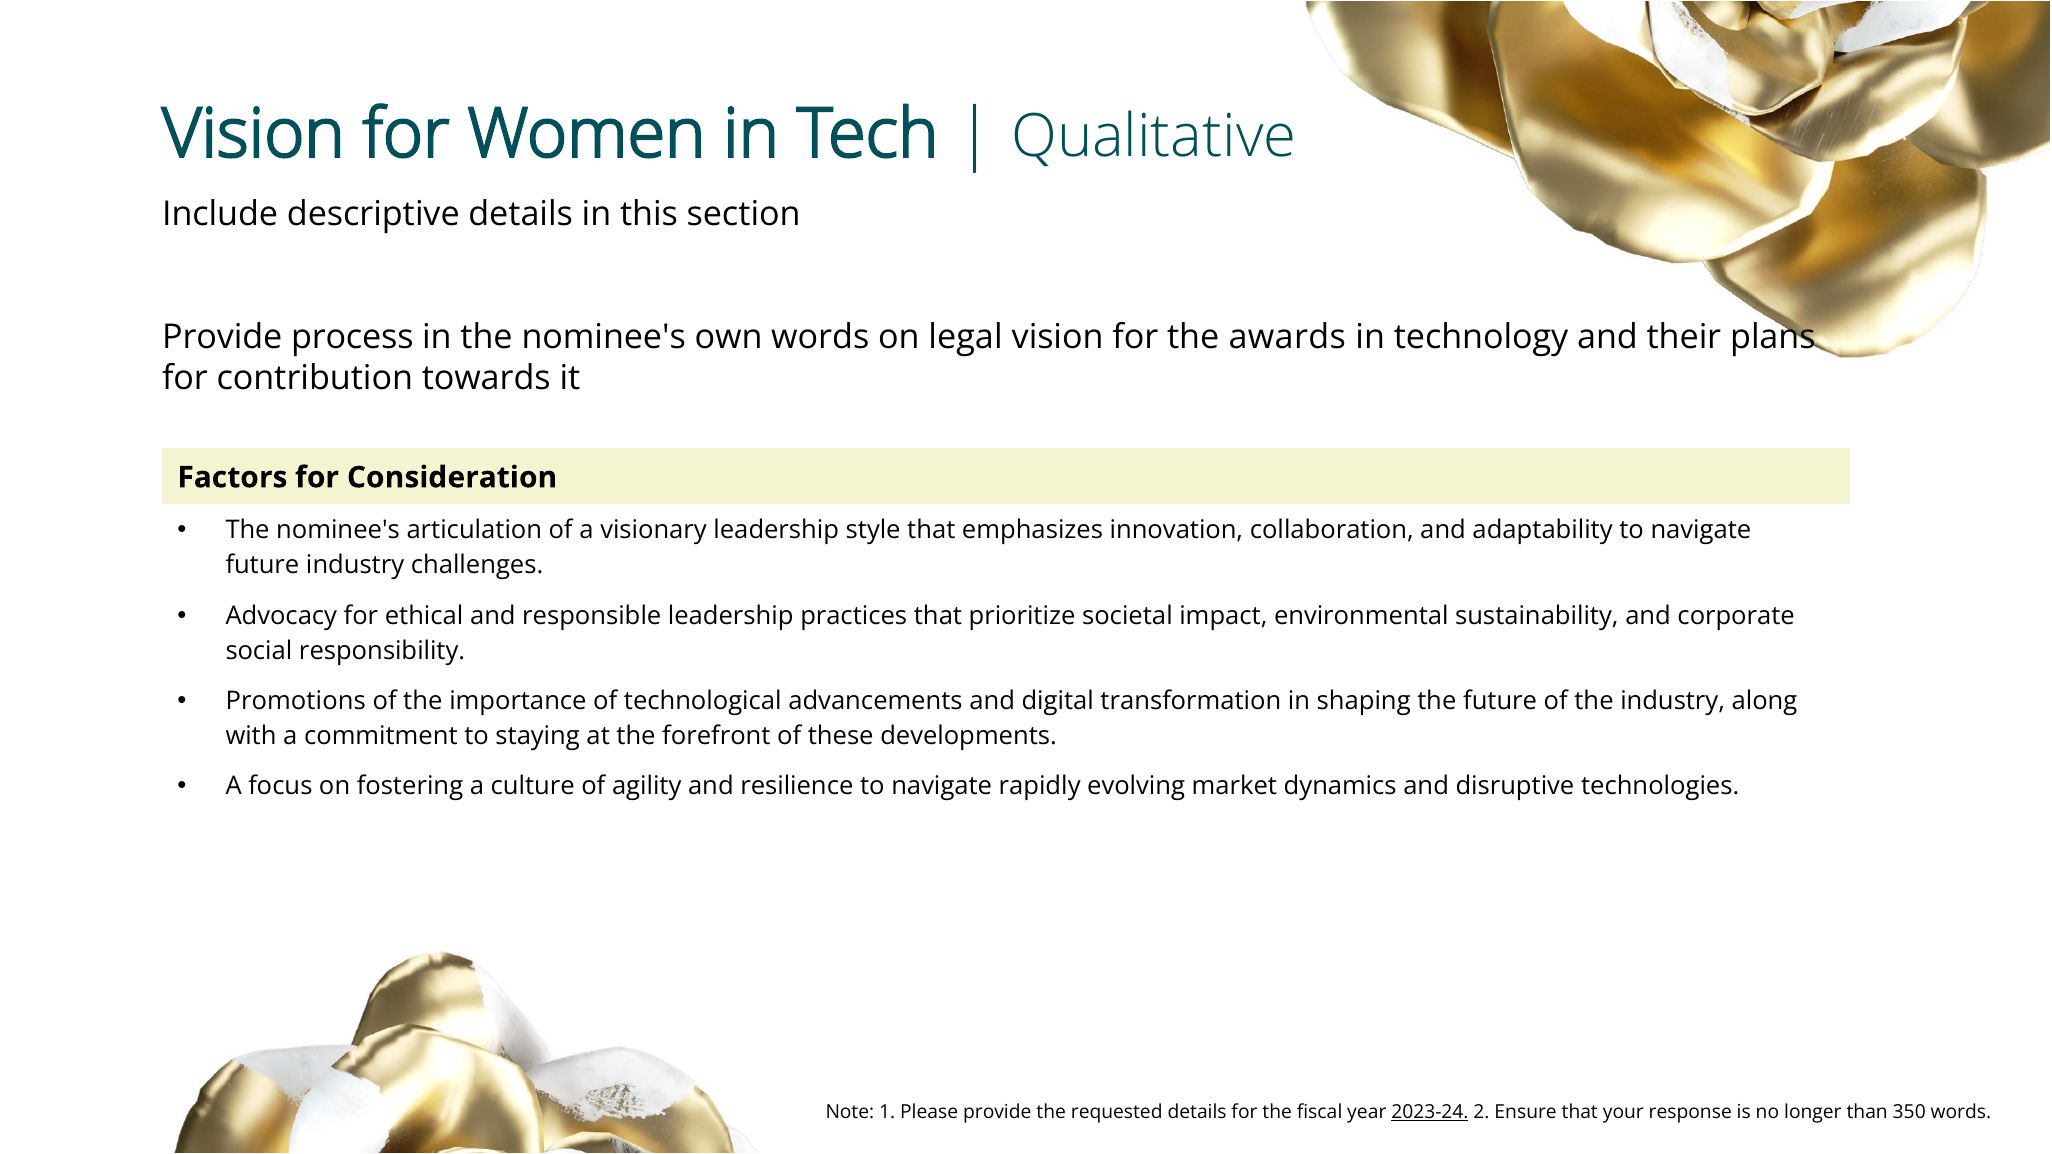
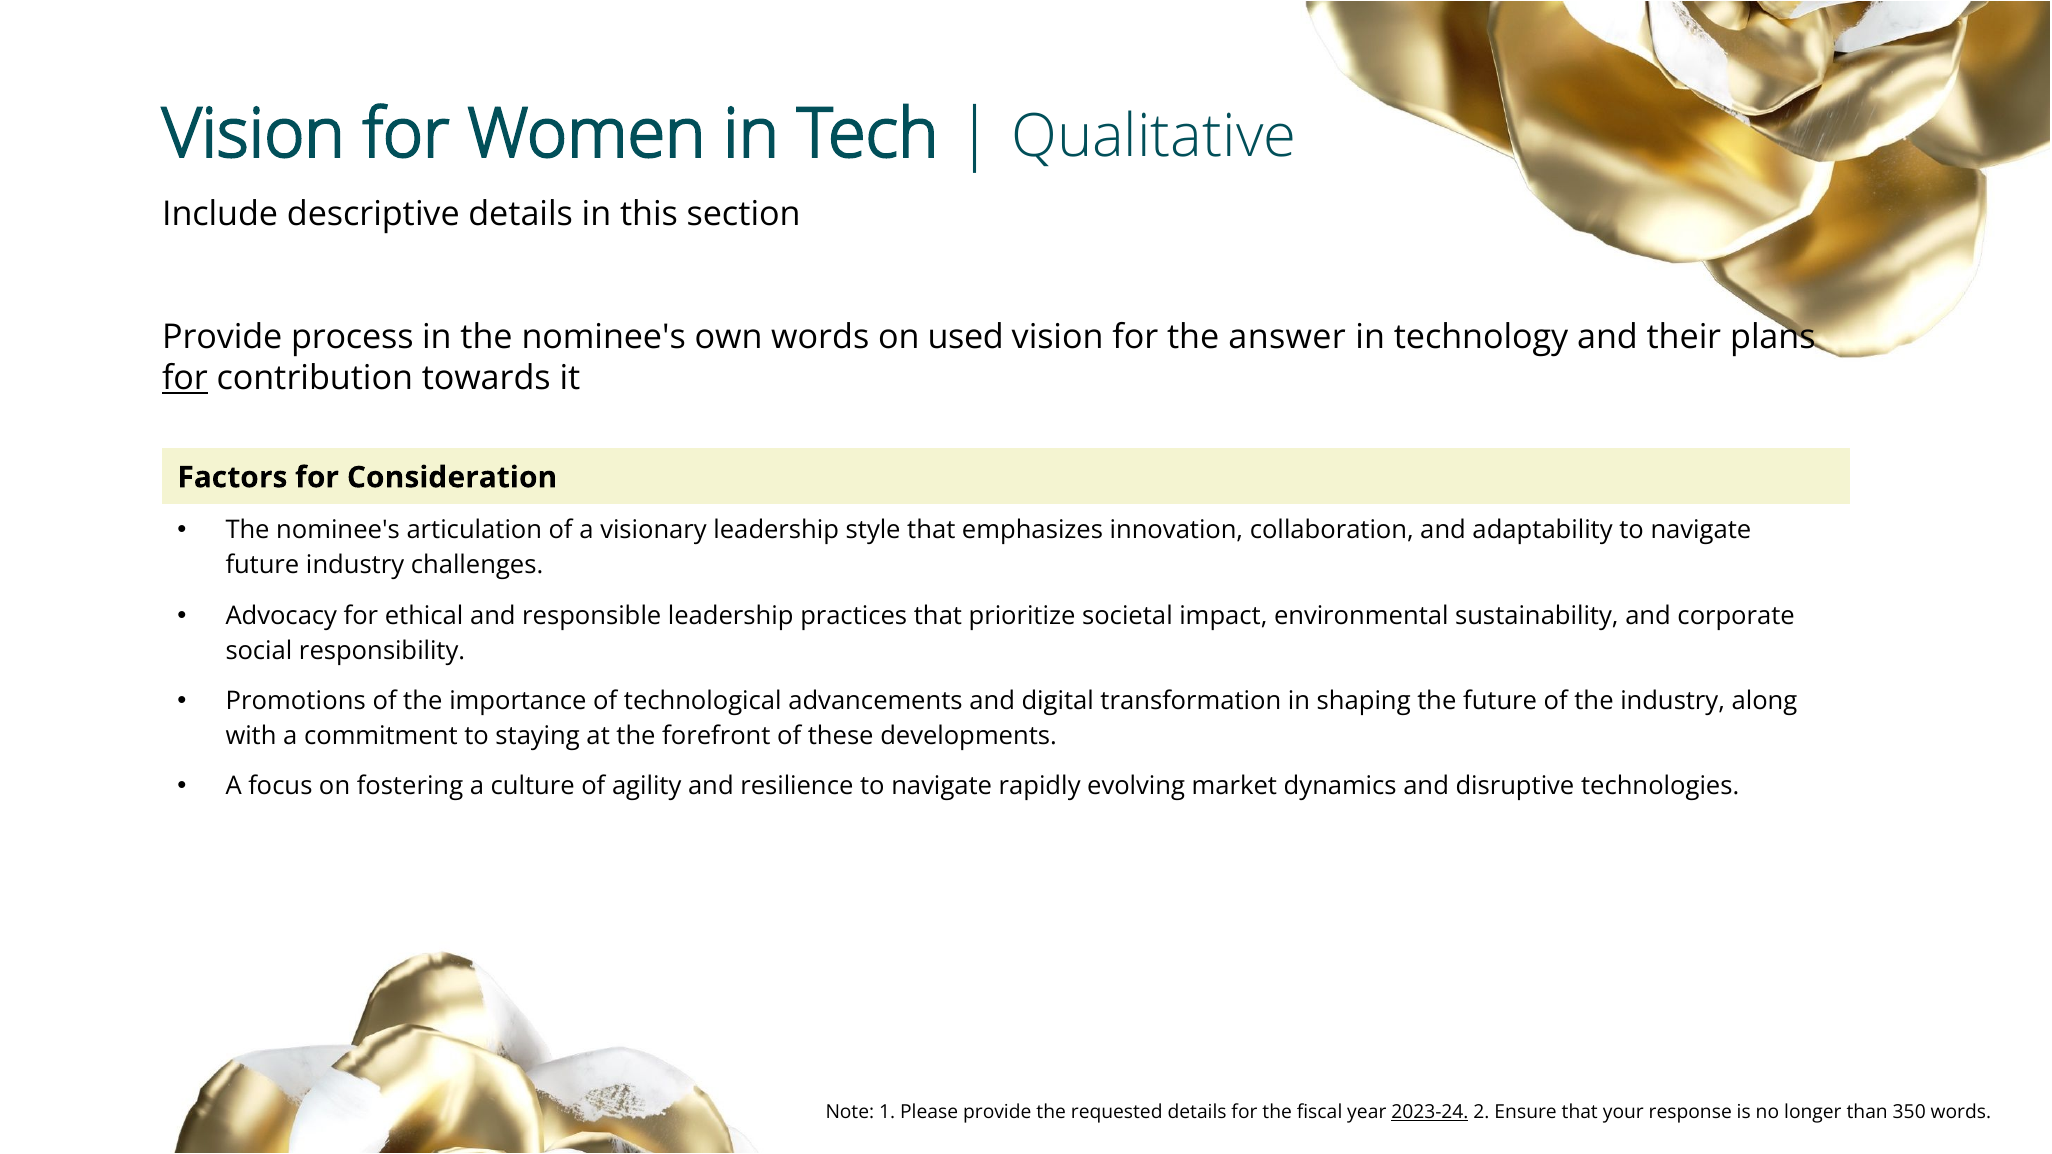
legal: legal -> used (966, 337)
awards: awards -> answer (1287, 337)
for underline: none -> present (185, 378)
